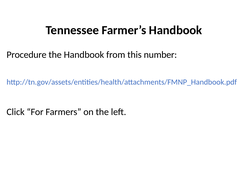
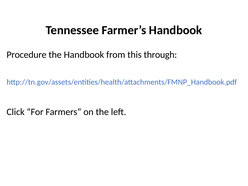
number: number -> through (160, 55)
